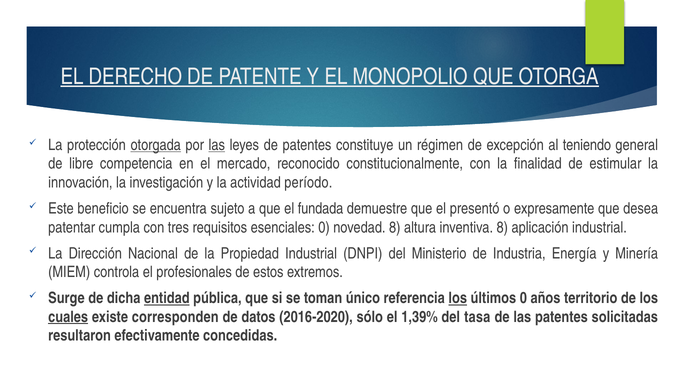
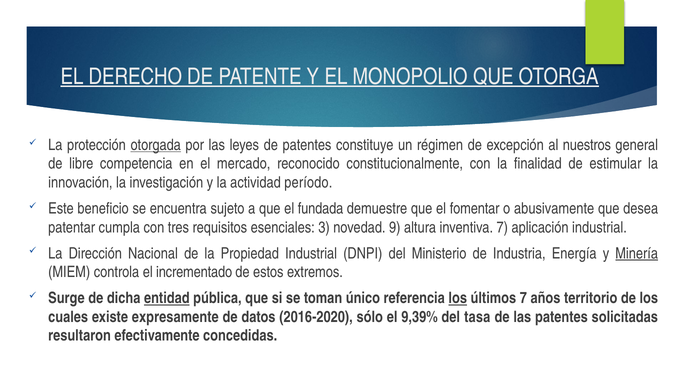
las underline: present -> none (217, 145)
teniendo: teniendo -> nuestros (587, 145)
presentó: presentó -> fomentar (475, 208)
expresamente: expresamente -> abusivamente (554, 208)
esenciales 0: 0 -> 3 (324, 227)
novedad 8: 8 -> 9 (395, 227)
inventiva 8: 8 -> 7 (502, 227)
Minería underline: none -> present (637, 253)
profesionales: profesionales -> incrementado (194, 272)
últimos 0: 0 -> 7 (523, 298)
cuales underline: present -> none (68, 317)
corresponden: corresponden -> expresamente (175, 317)
1,39%: 1,39% -> 9,39% (420, 317)
